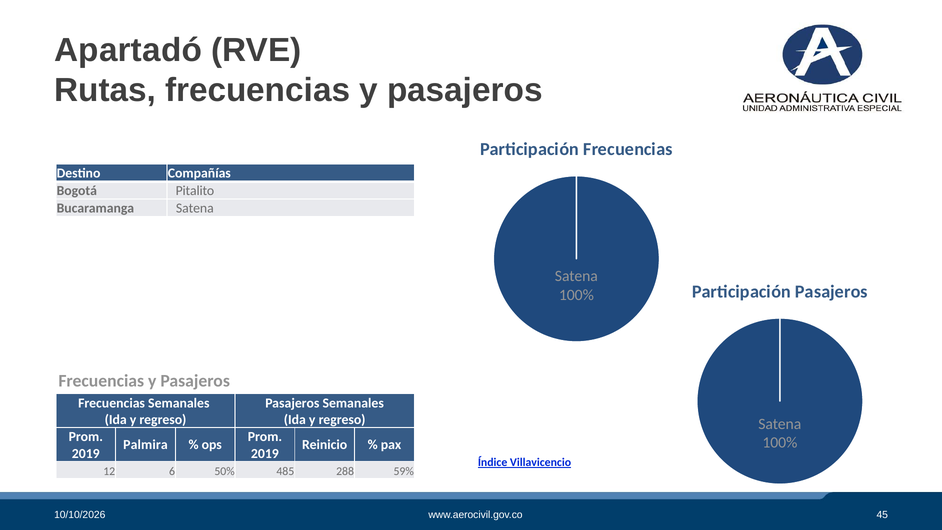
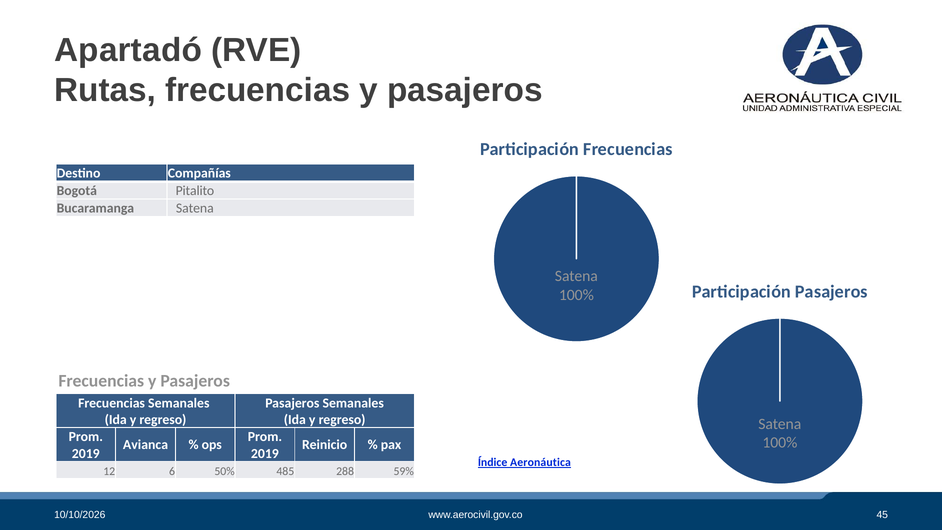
Palmira: Palmira -> Avianca (146, 445)
Villavicencio: Villavicencio -> Aeronáutica (540, 462)
